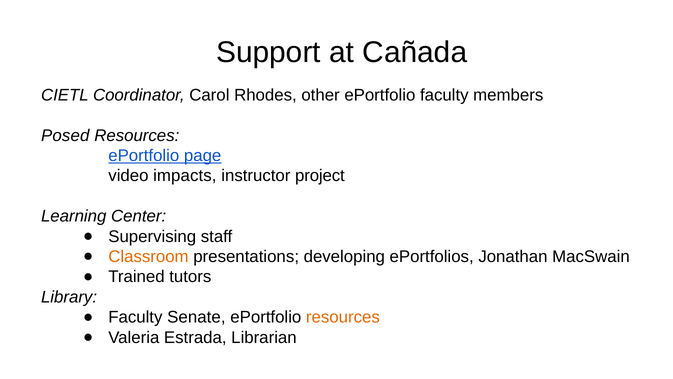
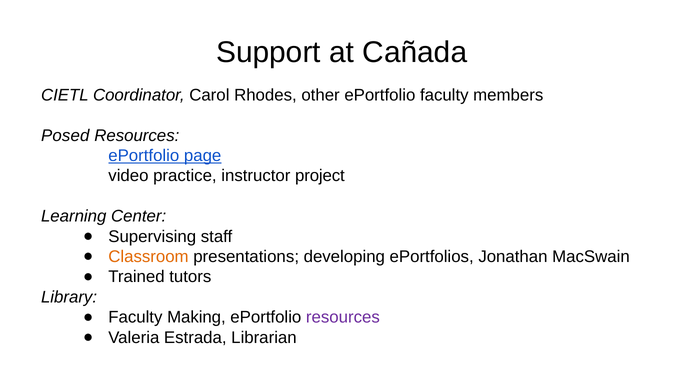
impacts: impacts -> practice (185, 176)
Senate: Senate -> Making (196, 317)
resources colour: orange -> purple (343, 317)
